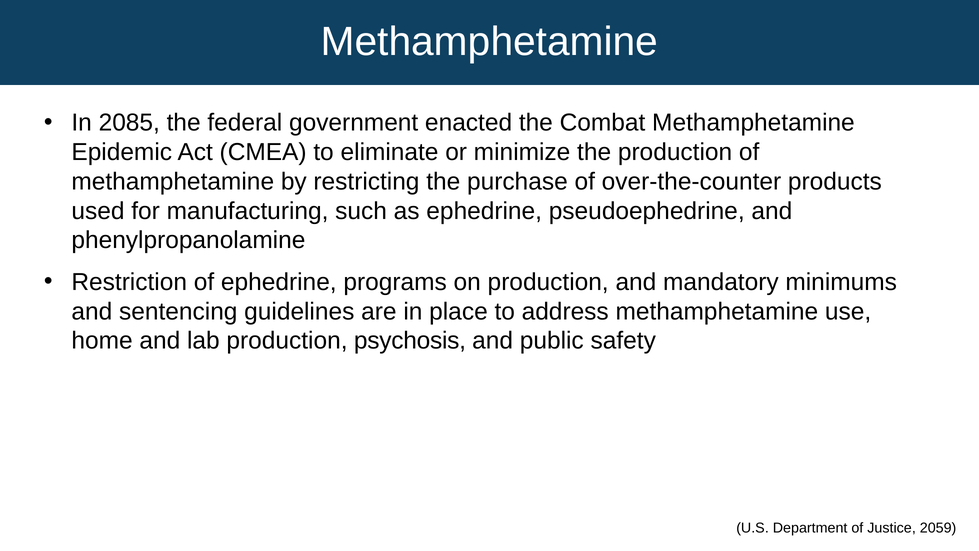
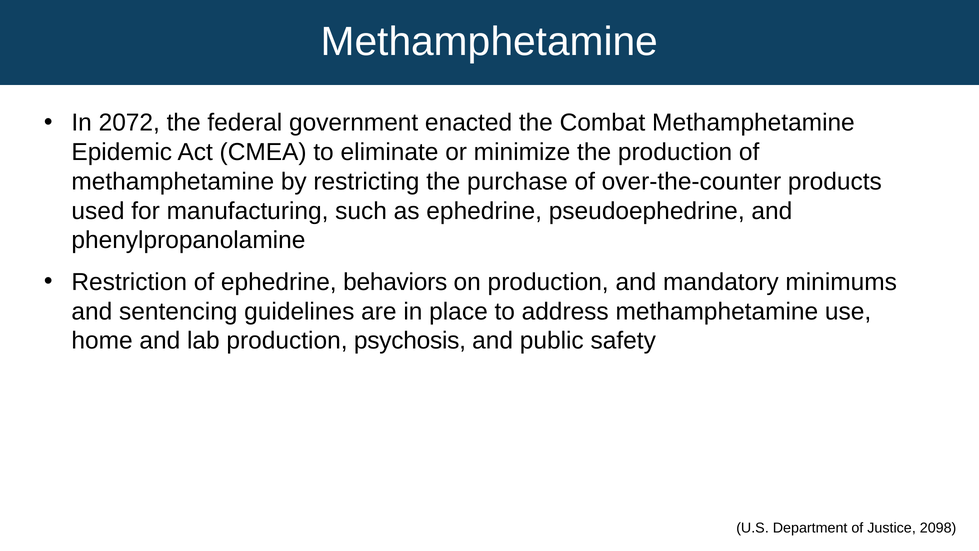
2085: 2085 -> 2072 (129, 123)
programs: programs -> behaviors (395, 282)
2059: 2059 -> 2098 (938, 528)
